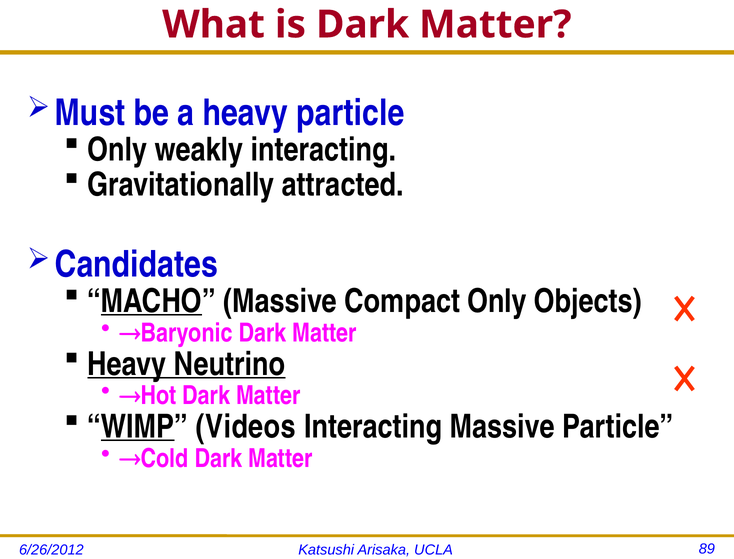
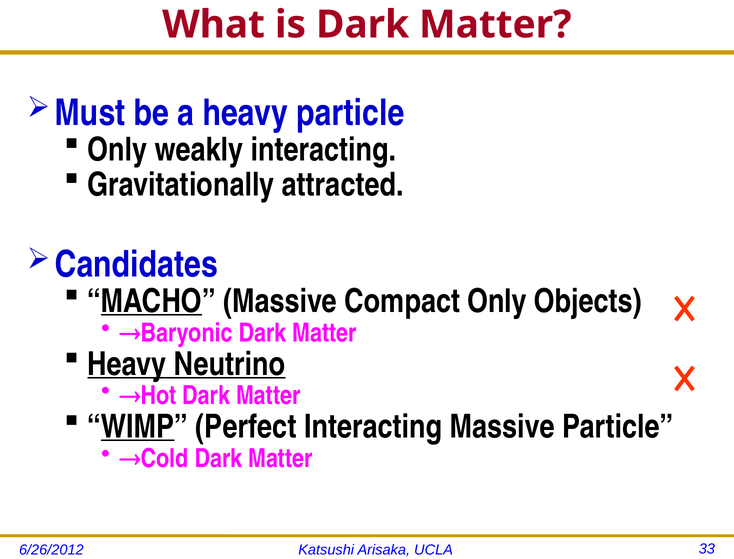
Videos: Videos -> Perfect (246, 427)
89: 89 -> 33 (707, 549)
